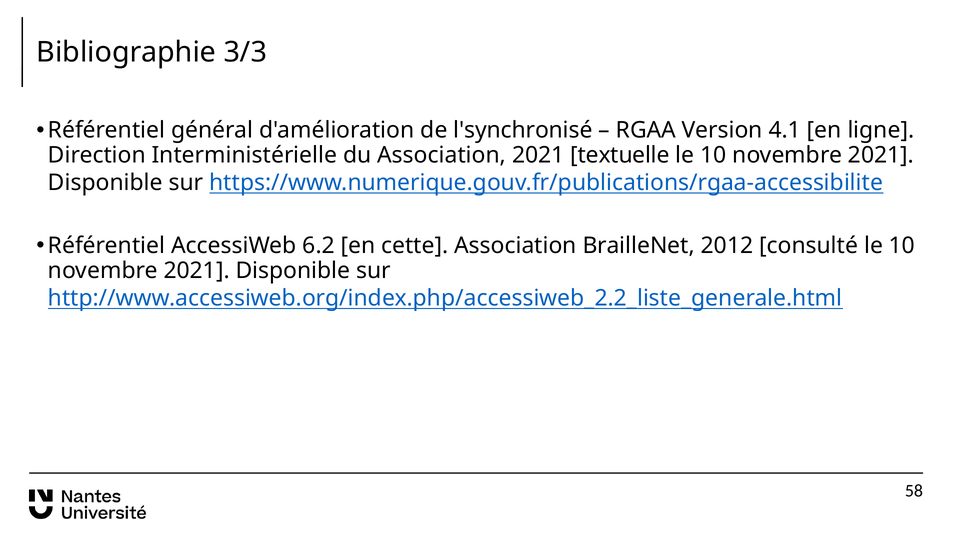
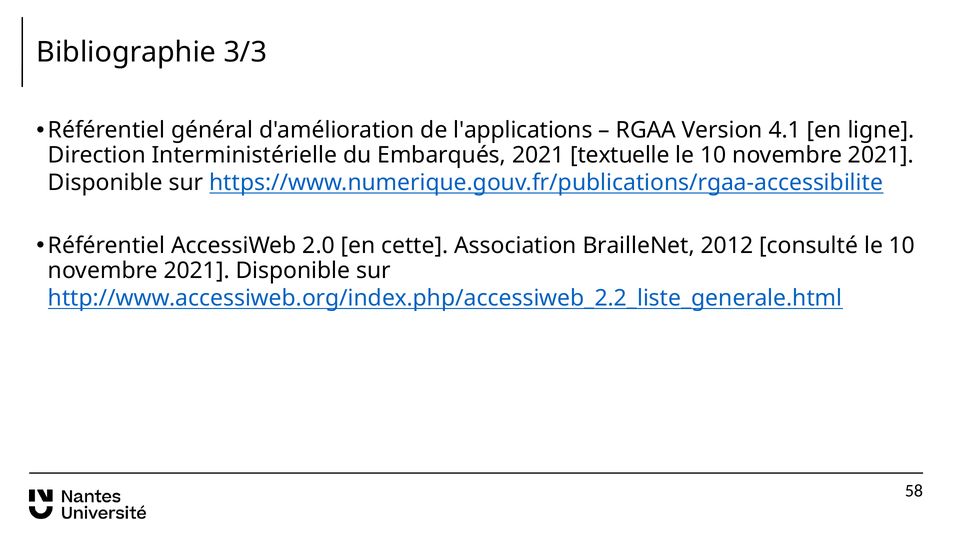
l'synchronisé: l'synchronisé -> l'applications (523, 130)
du Association: Association -> Embarqués (442, 155)
6.2: 6.2 -> 2.0 (319, 246)
